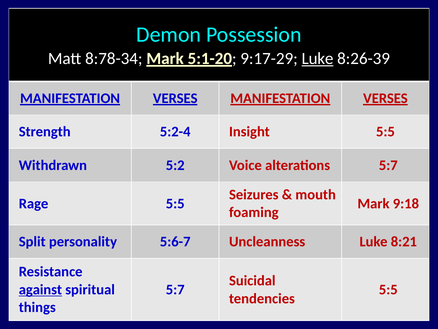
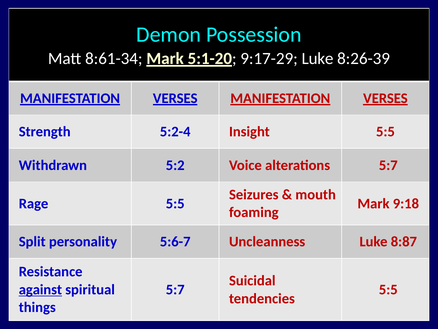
8:78-34: 8:78-34 -> 8:61-34 (114, 58)
Luke underline: present -> none (318, 58)
8:21: 8:21 -> 8:87 (404, 241)
